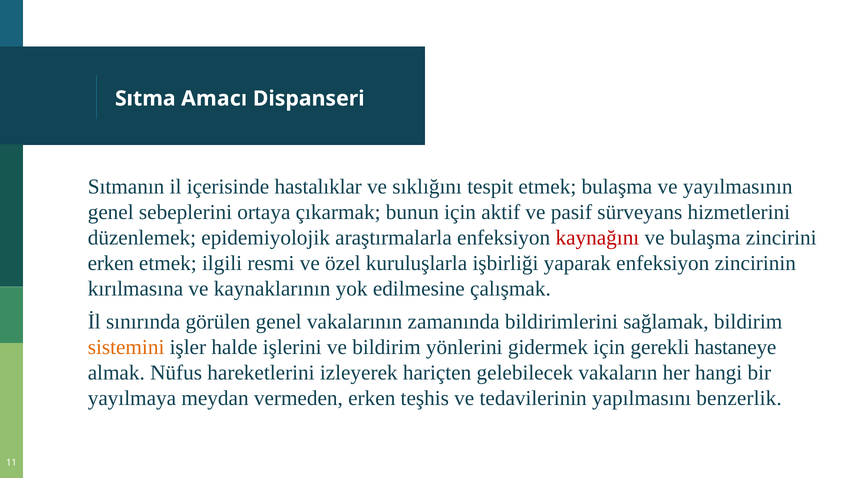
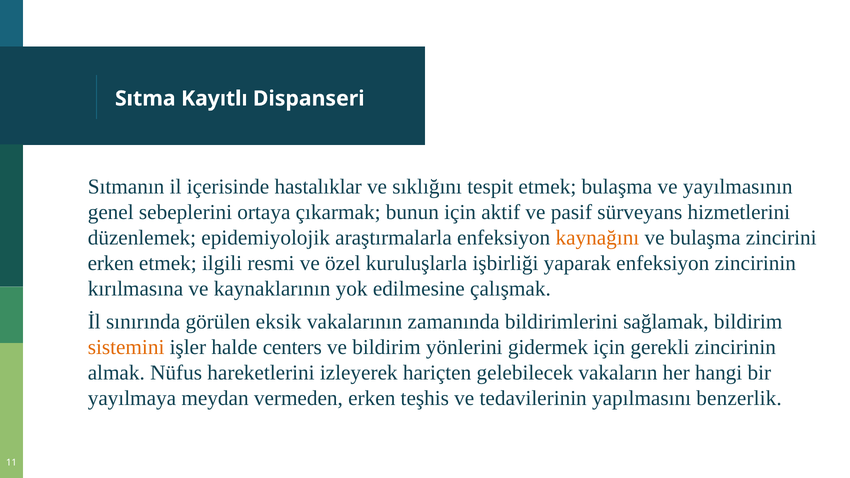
Amacı: Amacı -> Kayıtlı (214, 99)
kaynağını colour: red -> orange (597, 238)
görülen genel: genel -> eksik (279, 322)
işlerini: işlerini -> centers (292, 347)
gerekli hastaneye: hastaneye -> zincirinin (735, 347)
